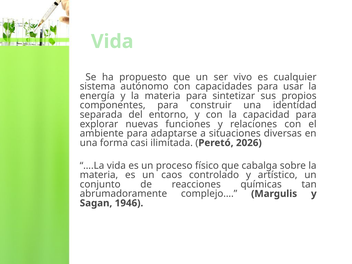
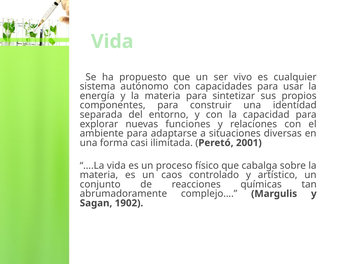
2026: 2026 -> 2001 (249, 143)
1946: 1946 -> 1902 (129, 203)
